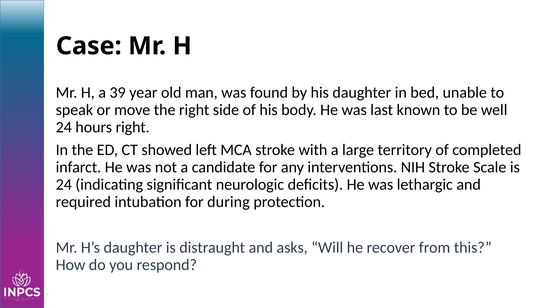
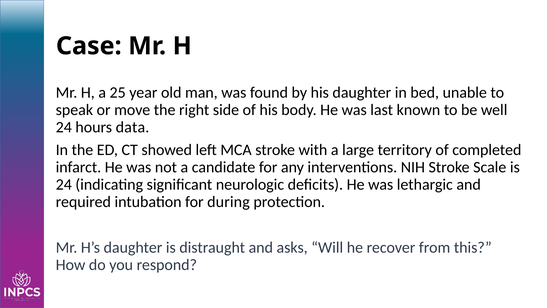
39: 39 -> 25 (118, 92)
hours right: right -> data (133, 127)
